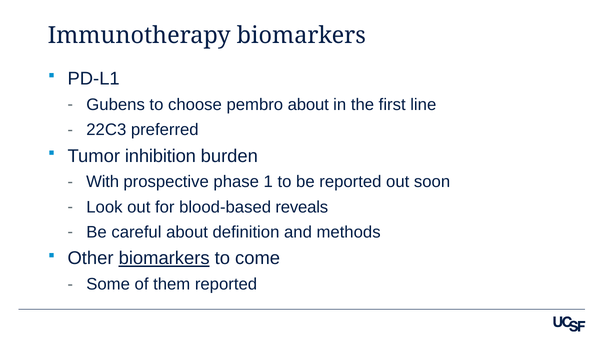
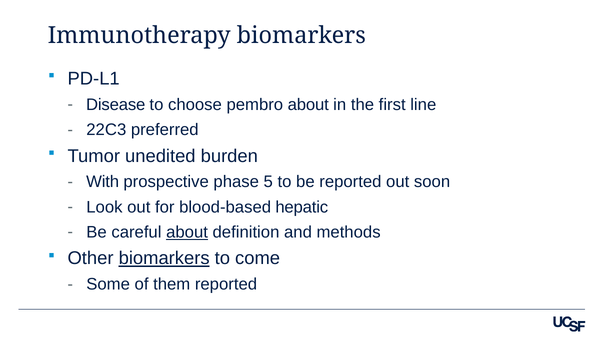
Gubens: Gubens -> Disease (116, 105)
inhibition: inhibition -> unedited (160, 156)
1: 1 -> 5 (268, 182)
reveals: reveals -> hepatic (302, 207)
about underline: none -> present (187, 232)
